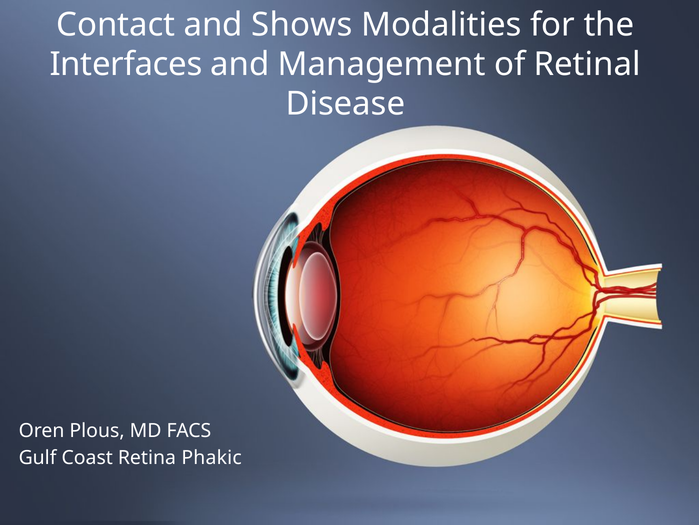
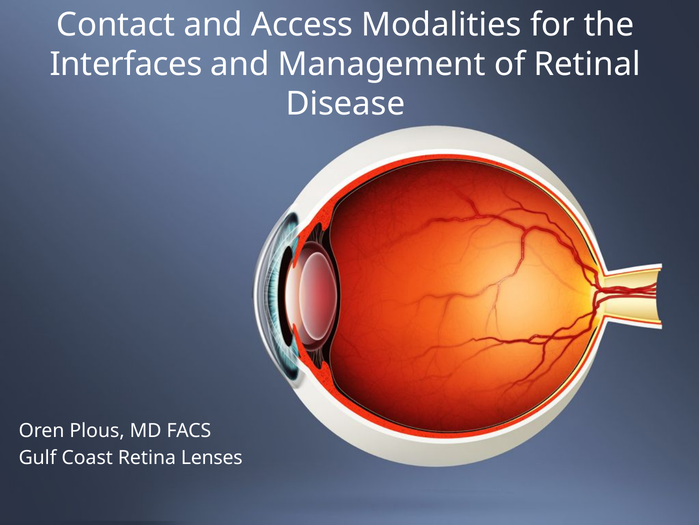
Shows: Shows -> Access (302, 25)
Phakic: Phakic -> Lenses (212, 457)
